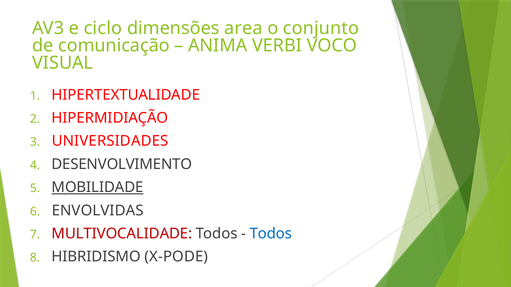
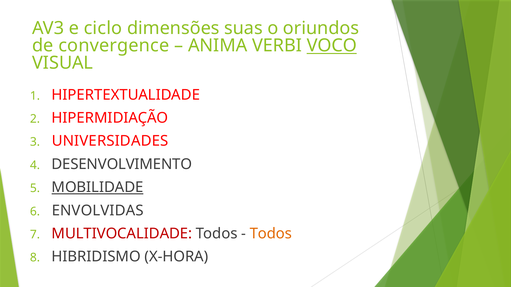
area: area -> suas (243, 28)
conjunto: conjunto -> oriundos (321, 28)
comunicação: comunicação -> convergence (114, 46)
VOCO underline: none -> present (332, 46)
Todos colour: blue -> orange (271, 234)
X-PODE: X-PODE -> X-HORA (176, 257)
